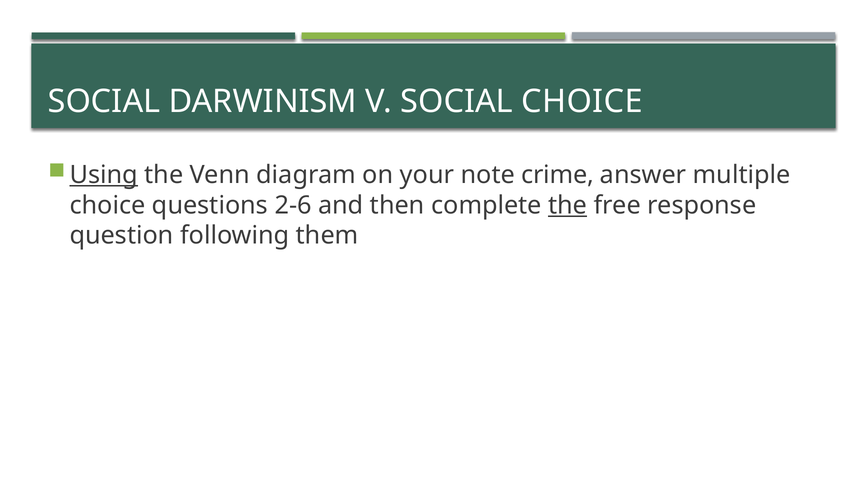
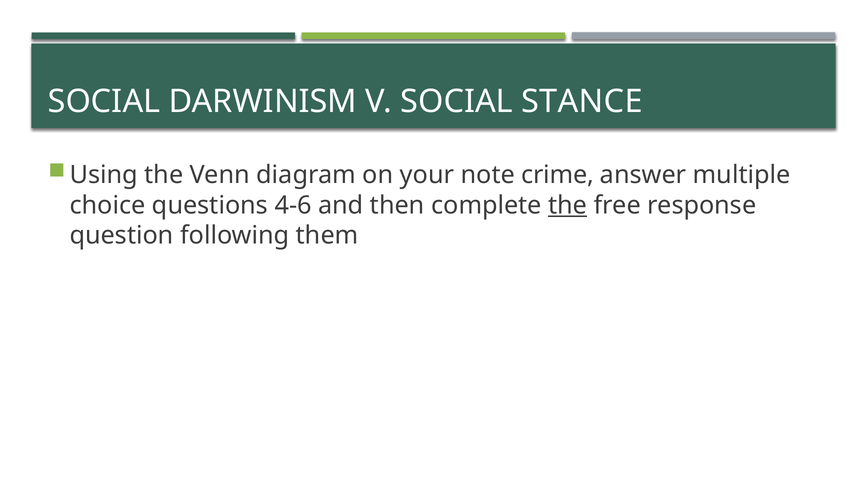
SOCIAL CHOICE: CHOICE -> STANCE (582, 102)
Using underline: present -> none (104, 175)
2-6: 2-6 -> 4-6 (293, 205)
